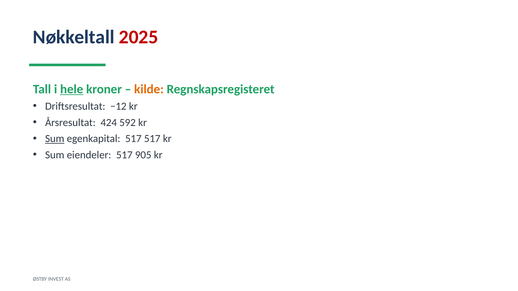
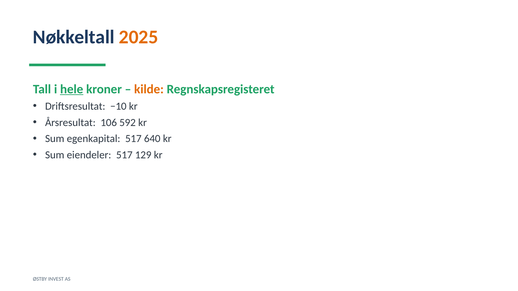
2025 colour: red -> orange (139, 37)
−12: −12 -> −10 (118, 107)
424: 424 -> 106 (109, 123)
Sum underline: present -> none (55, 139)
517 517: 517 -> 640 (152, 139)
905: 905 -> 129 (143, 155)
